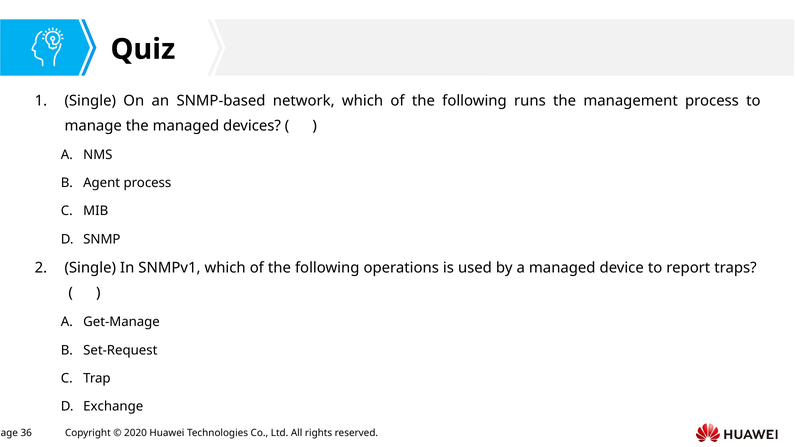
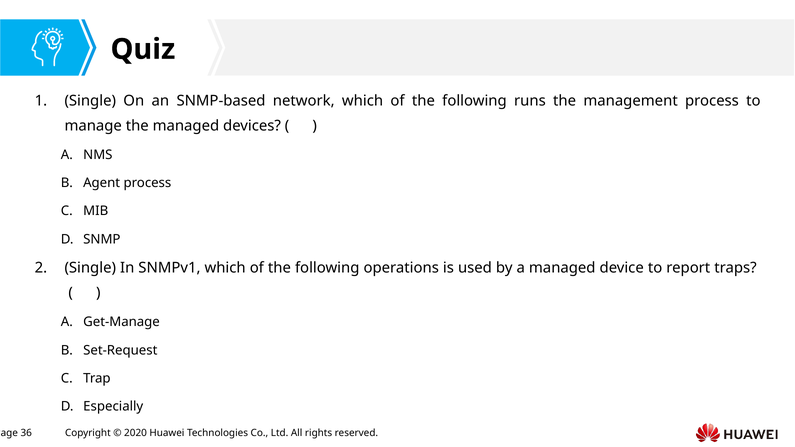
Exchange: Exchange -> Especially (113, 407)
